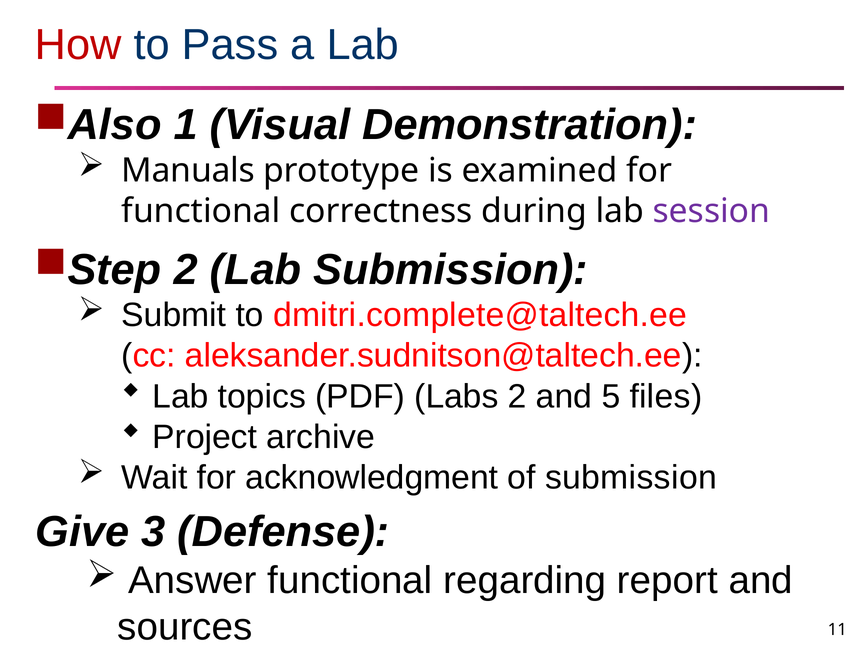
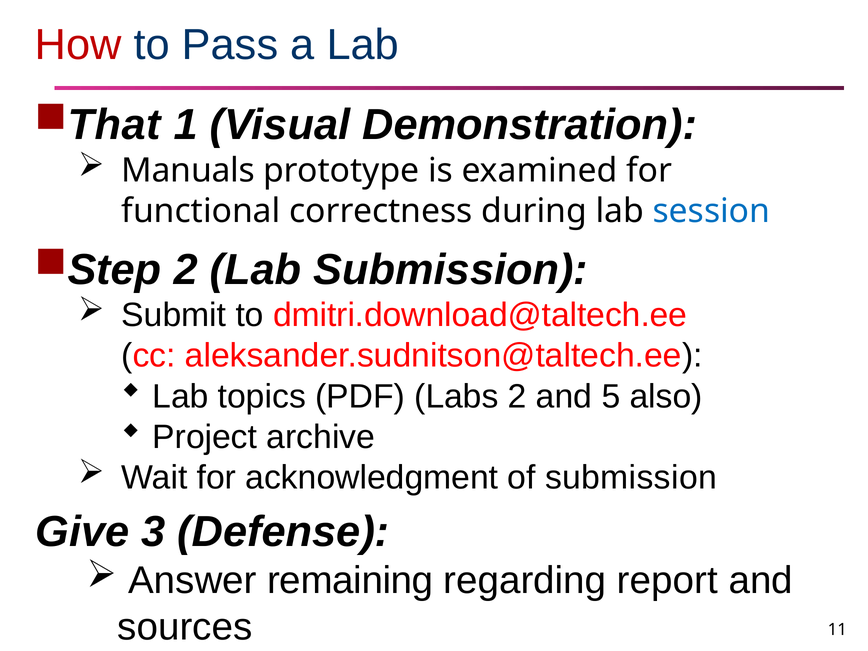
Also: Also -> That (114, 125)
session colour: purple -> blue (711, 211)
dmitri.complete@taltech.ee: dmitri.complete@taltech.ee -> dmitri.download@taltech.ee (480, 315)
files: files -> also (666, 396)
Answer functional: functional -> remaining (350, 581)
